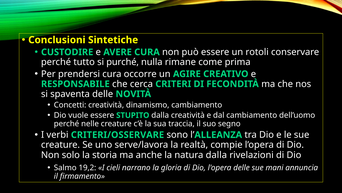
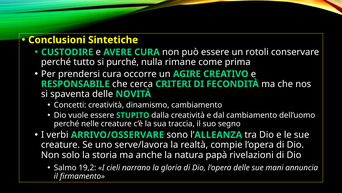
CRITERI/OSSERVARE: CRITERI/OSSERVARE -> ARRIVO/OSSERVARE (117, 134)
natura dalla: dalla -> papà (216, 154)
